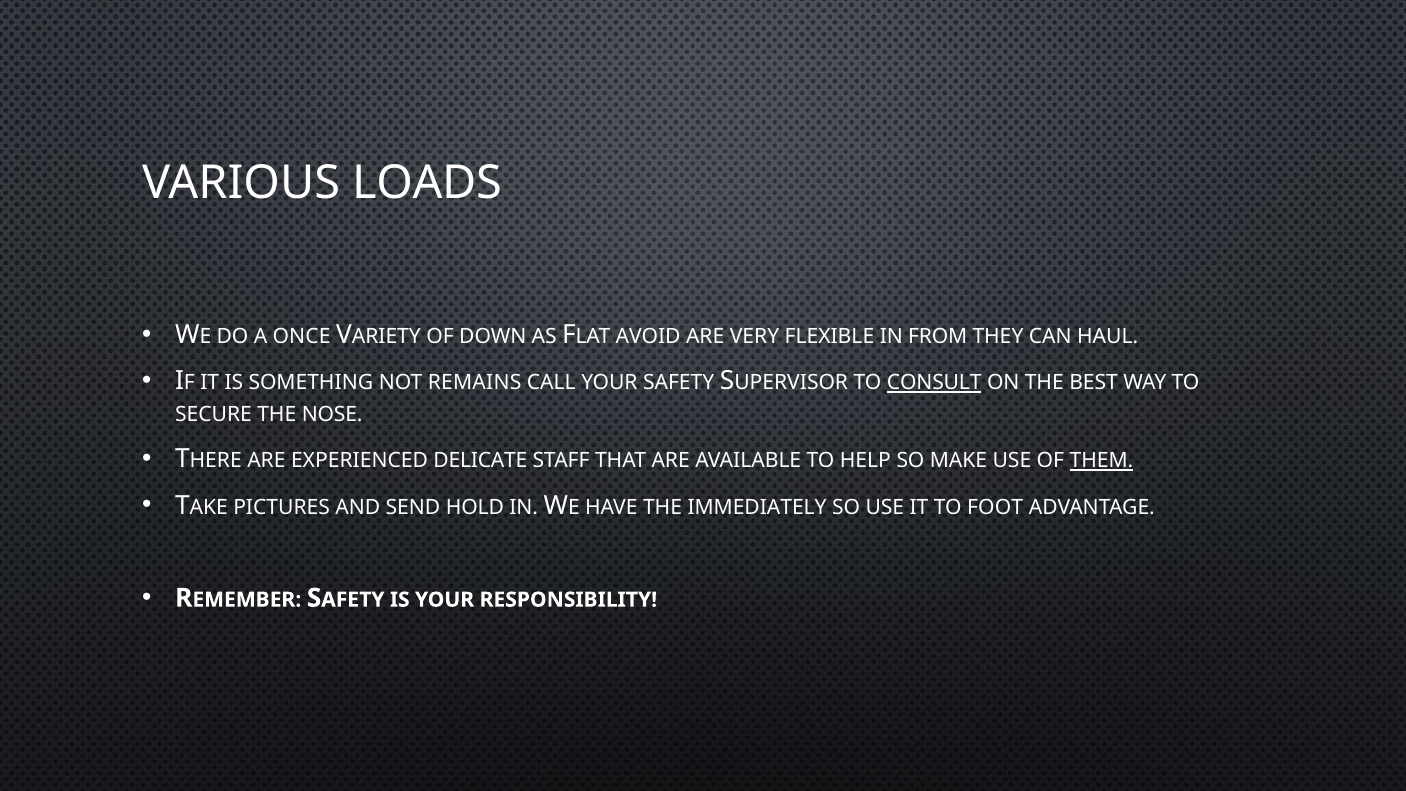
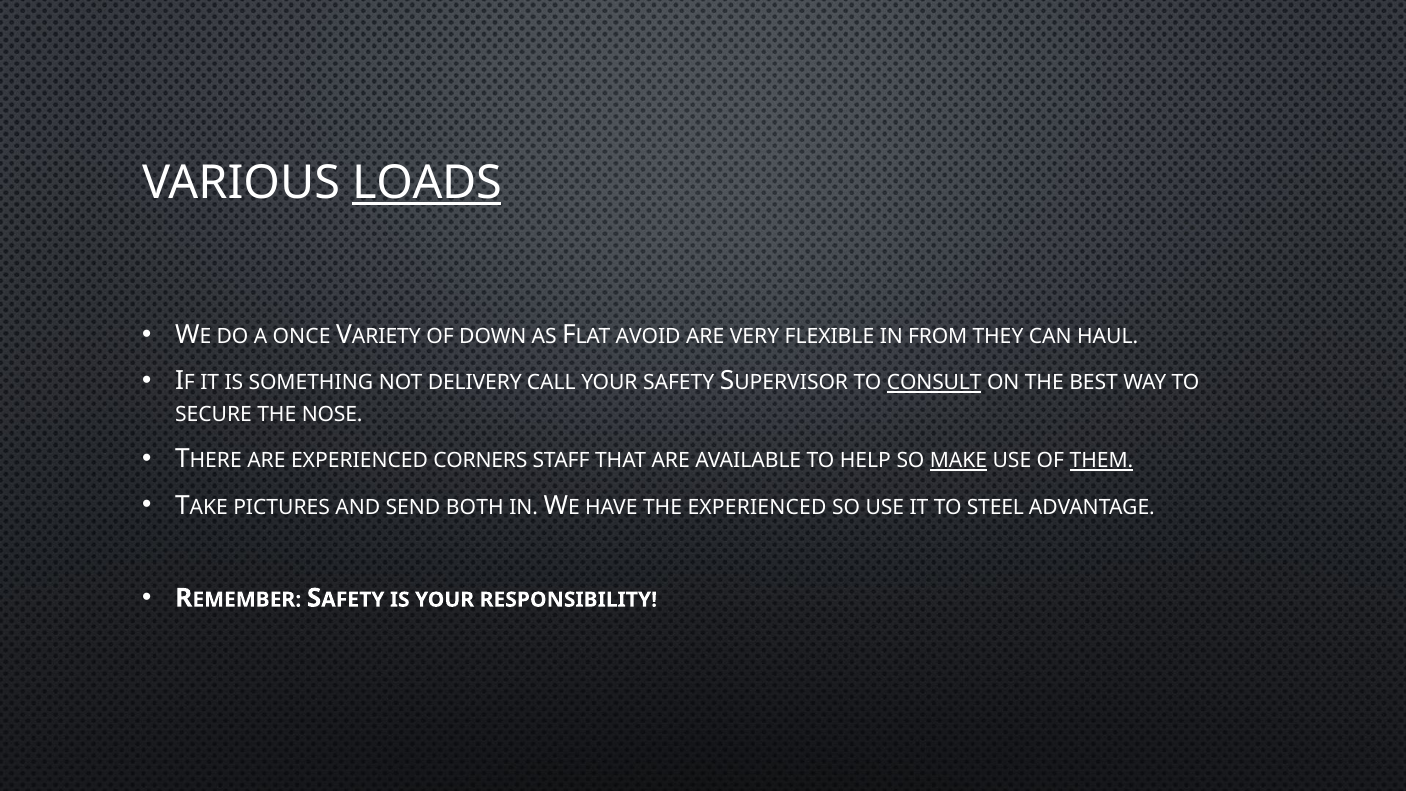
LOADS underline: none -> present (427, 183)
REMAINS: REMAINS -> DELIVERY (475, 383)
DELICATE: DELICATE -> CORNERS (480, 461)
MAKE underline: none -> present (959, 461)
HOLD: HOLD -> BOTH (475, 507)
THE IMMEDIATELY: IMMEDIATELY -> EXPERIENCED (757, 507)
FOOT: FOOT -> STEEL (995, 507)
